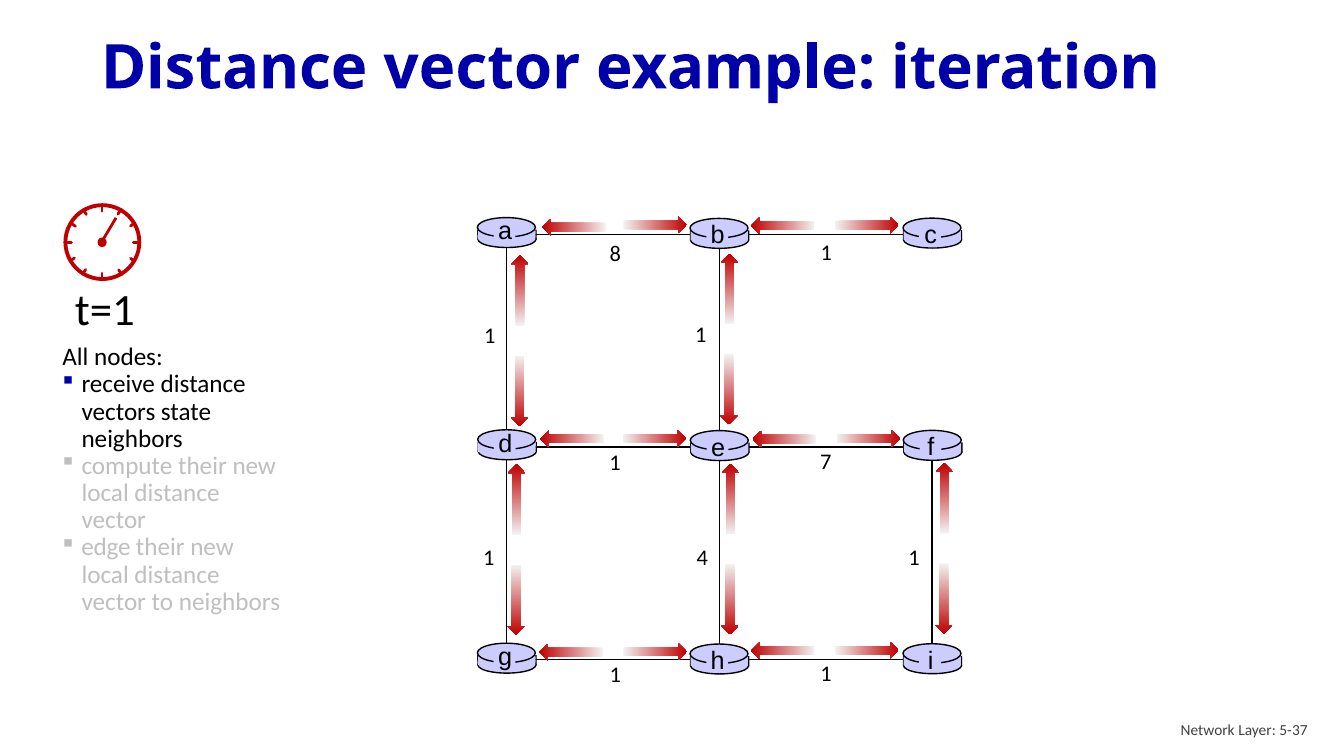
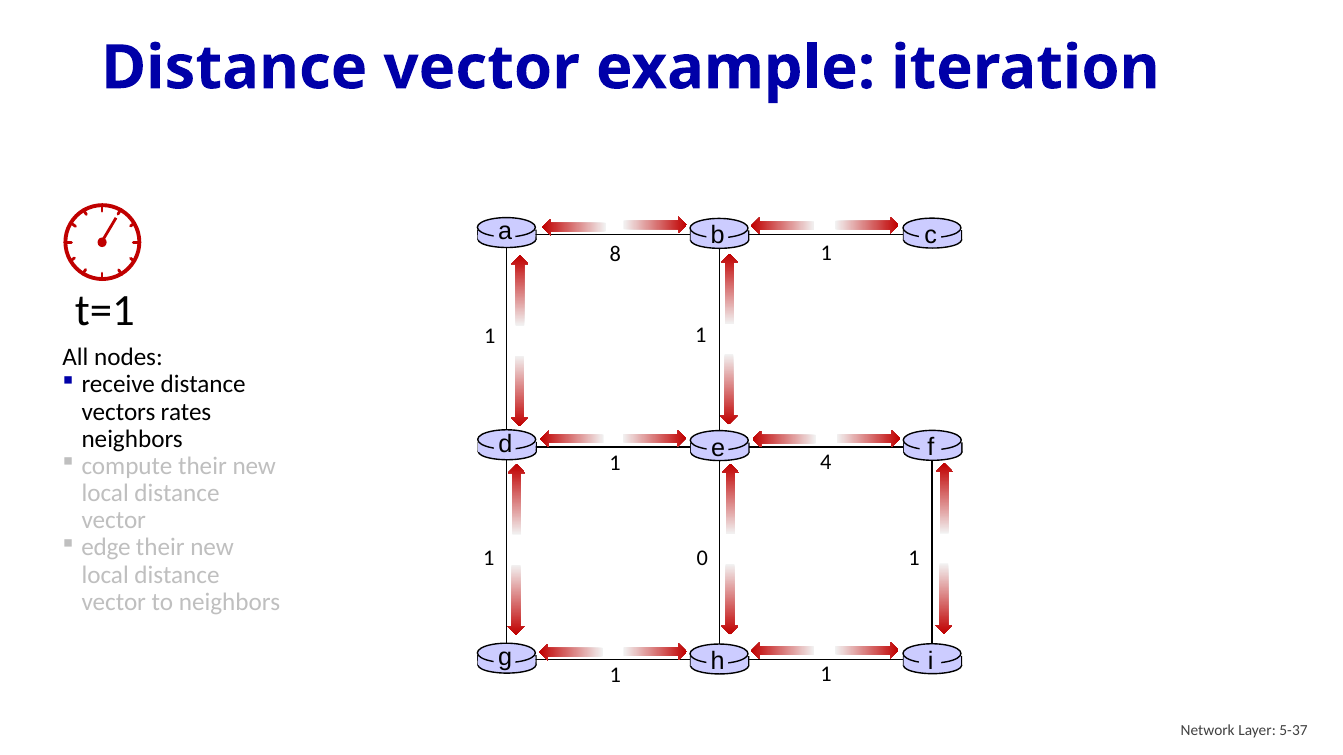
state: state -> rates (186, 412)
7: 7 -> 4 (826, 463)
4: 4 -> 0 (702, 558)
